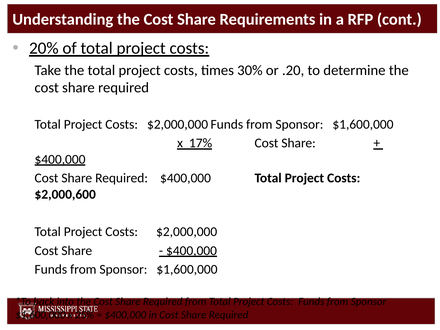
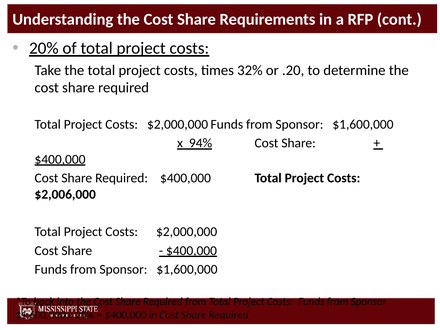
30%: 30% -> 32% (250, 70)
17%: 17% -> 94% (201, 143)
$2,000,600: $2,000,600 -> $2,006,000 (65, 194)
